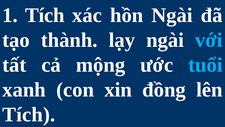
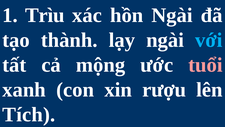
1 Tích: Tích -> Trìu (45, 15)
tuổi colour: light blue -> pink (205, 65)
đồng: đồng -> rượu (164, 89)
